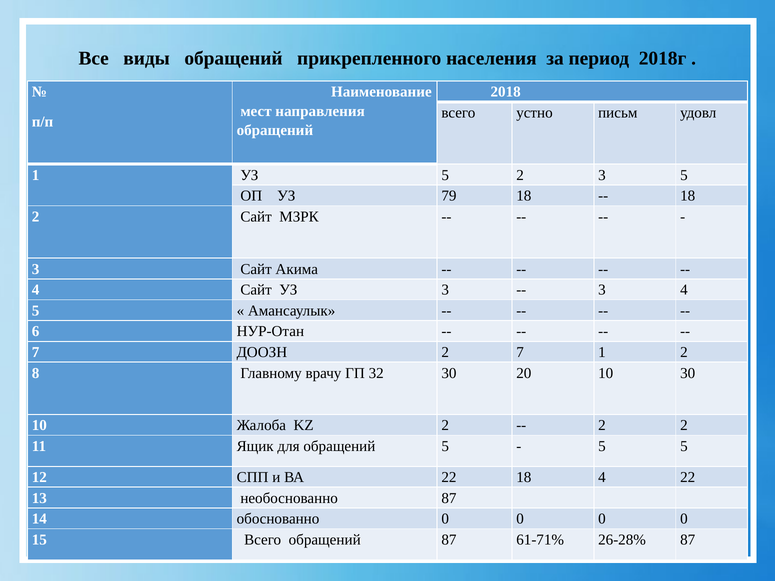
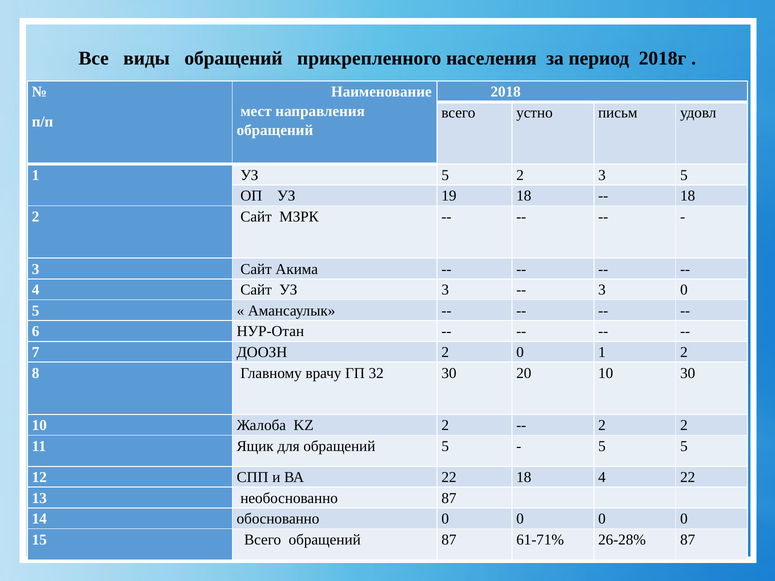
79: 79 -> 19 (449, 196)
3 4: 4 -> 0 (684, 290)
2 7: 7 -> 0 (520, 352)
